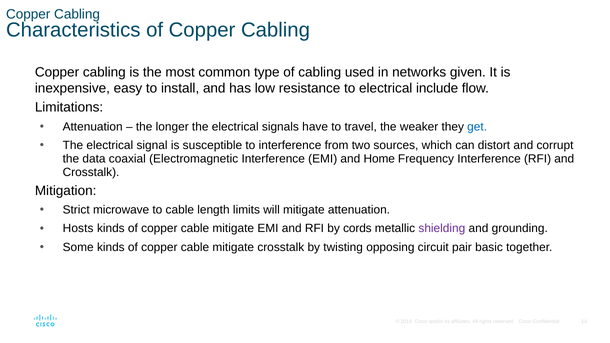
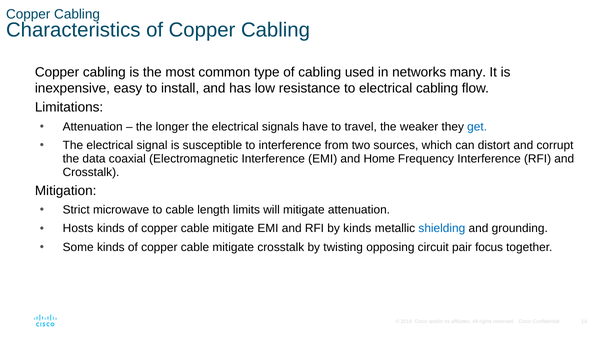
given: given -> many (468, 72)
electrical include: include -> cabling (437, 89)
by cords: cords -> kinds (357, 229)
shielding colour: purple -> blue (442, 229)
basic: basic -> focus (489, 247)
